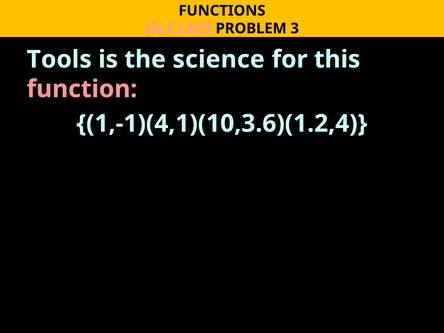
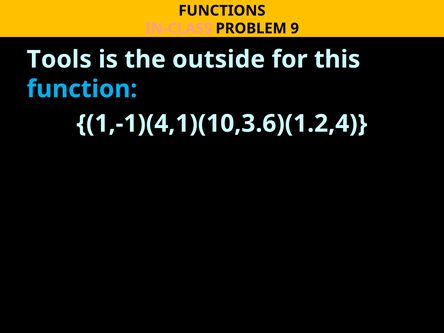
3: 3 -> 9 (295, 28)
science: science -> outside (219, 59)
function colour: pink -> light blue (82, 89)
